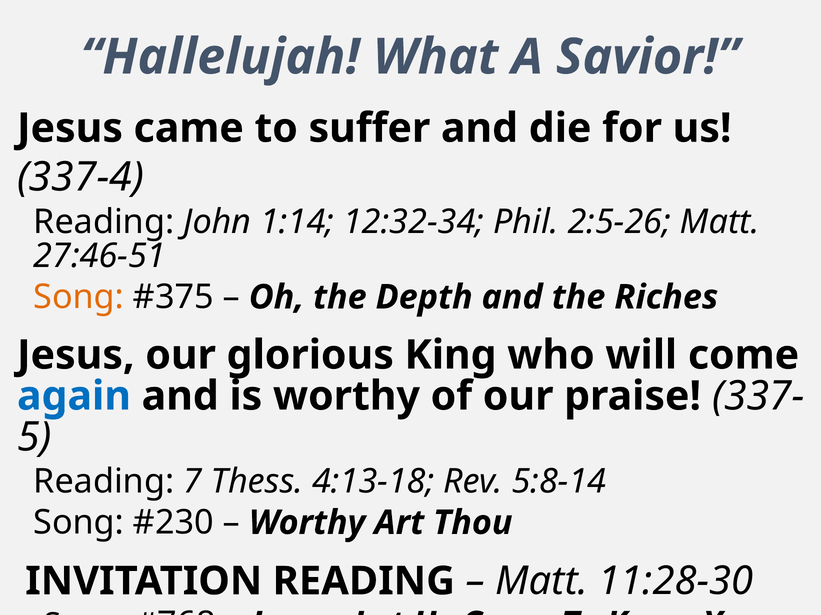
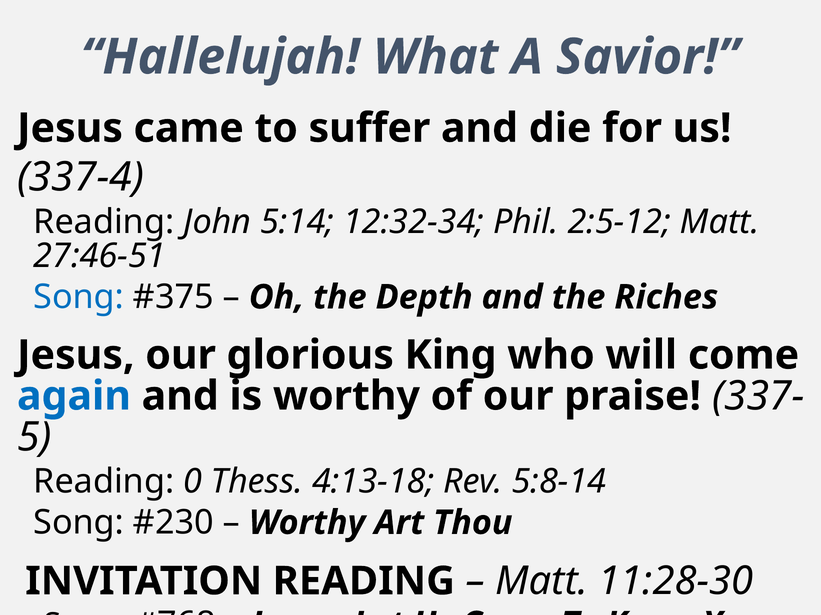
1:14: 1:14 -> 5:14 (297, 222)
2:5-26: 2:5-26 -> 2:5-12 (619, 222)
Song colour: orange -> blue (79, 298)
7: 7 -> 0 (193, 482)
